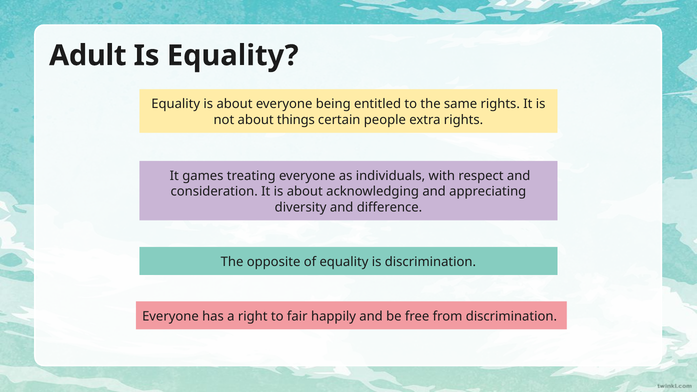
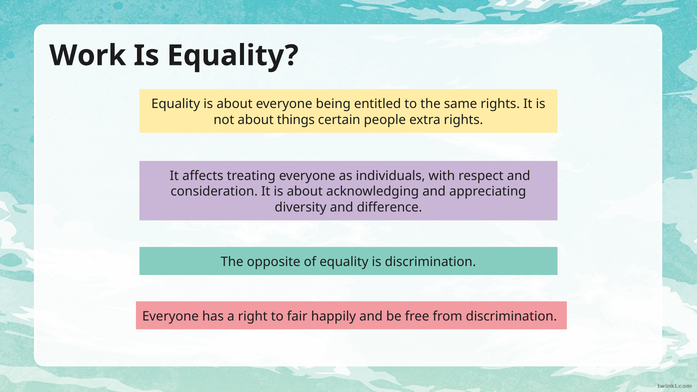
Adult: Adult -> Work (88, 56)
games: games -> affects (203, 176)
